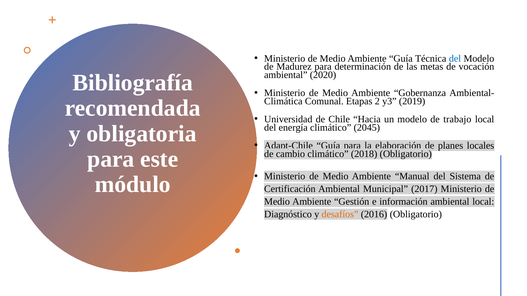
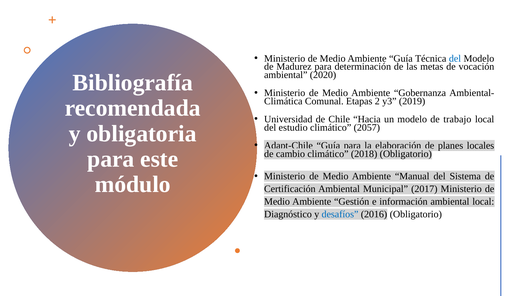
energía: energía -> estudio (293, 128)
2045: 2045 -> 2057 (367, 128)
desafíos colour: orange -> blue (340, 215)
